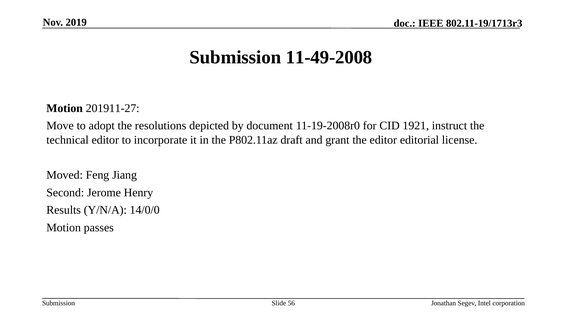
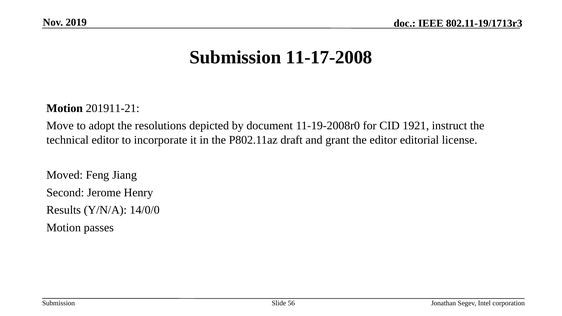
11-49-2008: 11-49-2008 -> 11-17-2008 (329, 57)
201911-27: 201911-27 -> 201911-21 (113, 108)
